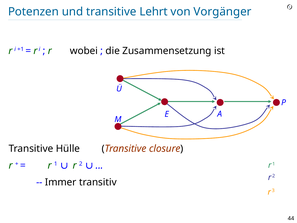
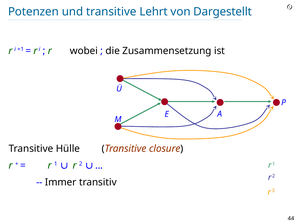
Vorgänger: Vorgänger -> Dargestellt (223, 12)
